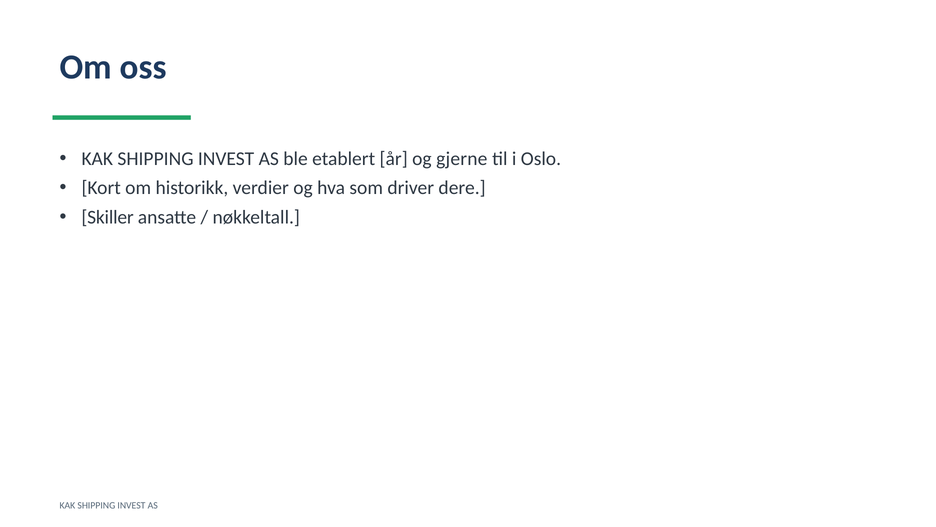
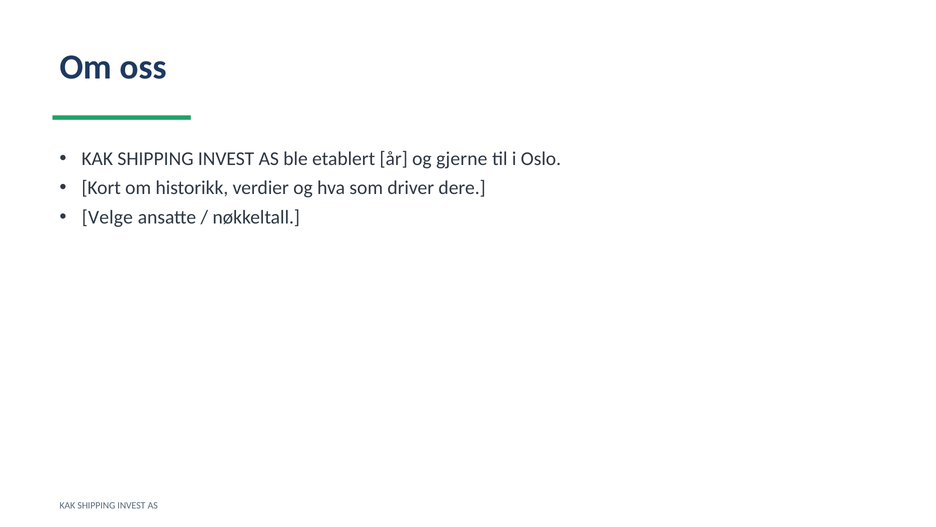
Skiller: Skiller -> Velge (107, 217)
